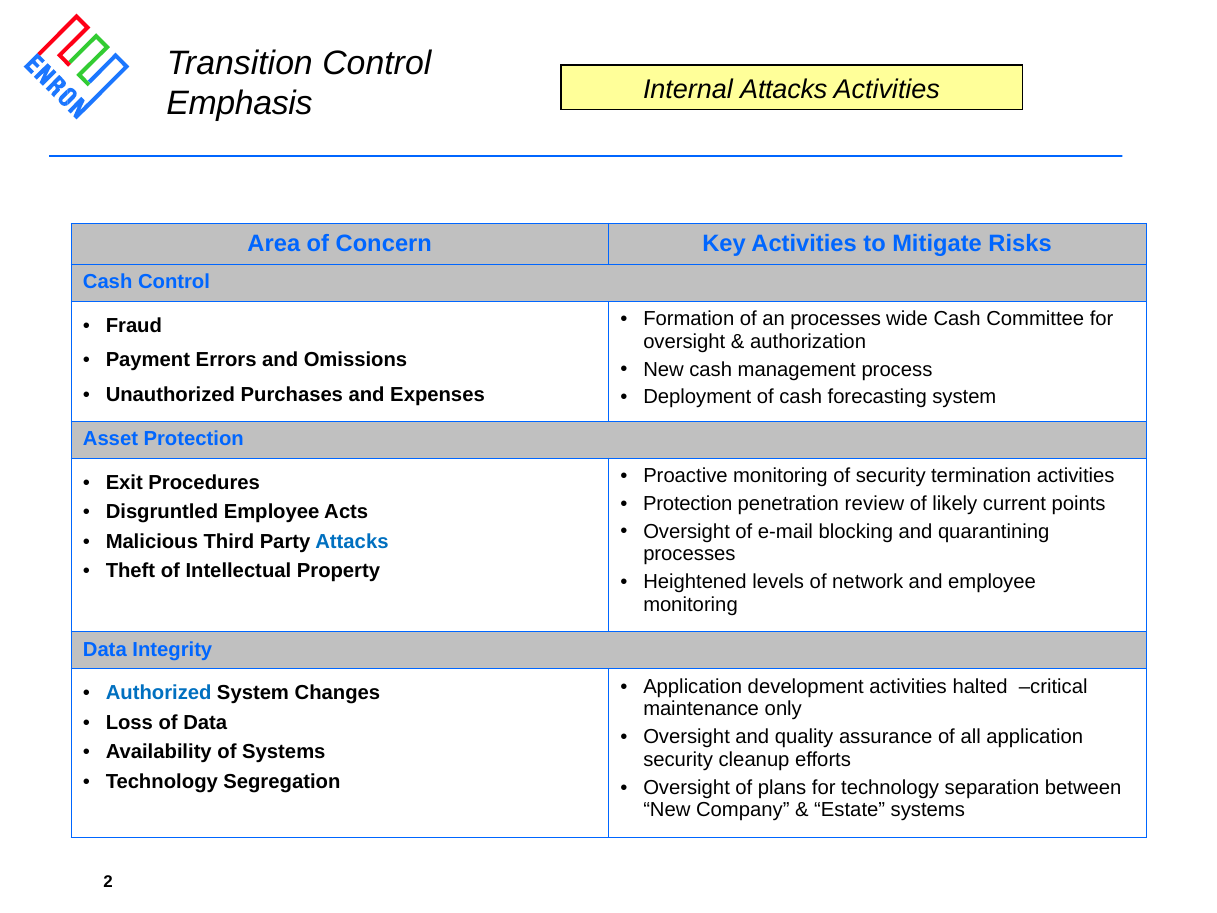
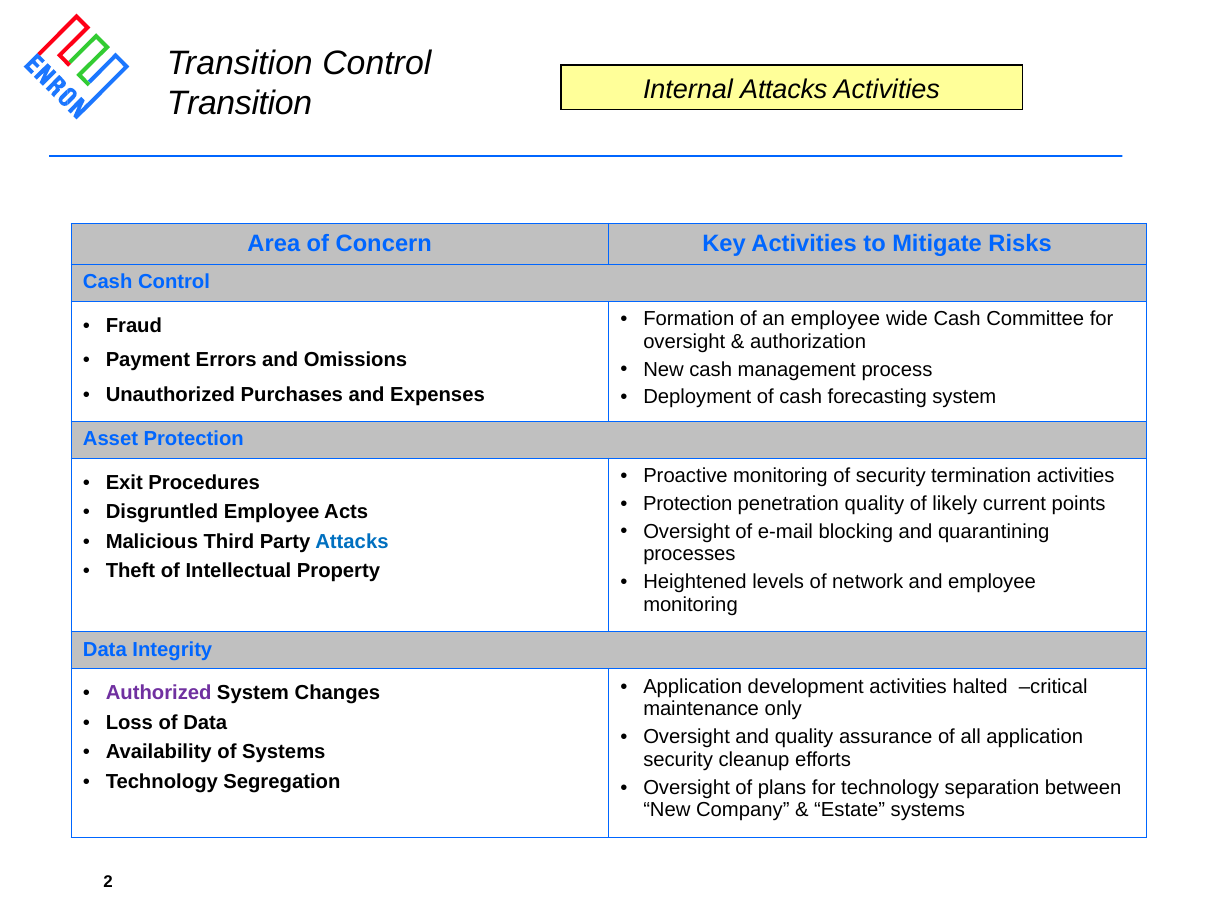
Emphasis: Emphasis -> Transition (239, 104)
an processes: processes -> employee (836, 319)
penetration review: review -> quality (874, 503)
Authorized colour: blue -> purple (159, 693)
